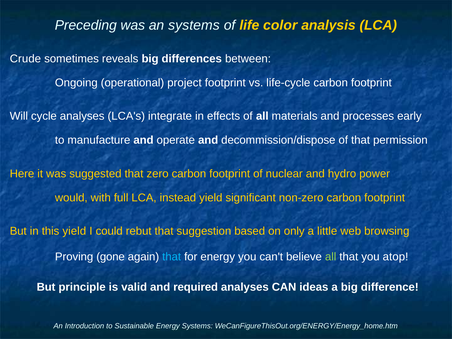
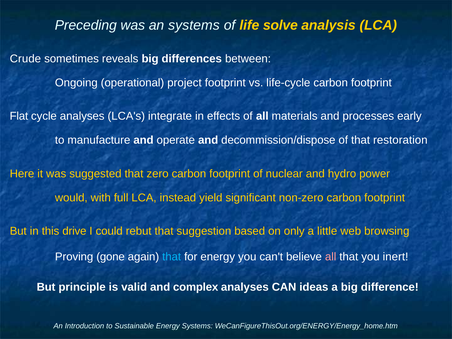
color: color -> solve (280, 25)
Will: Will -> Flat (19, 116)
permission: permission -> restoration (400, 140)
this yield: yield -> drive (74, 231)
all colour: light green -> pink (331, 257)
atop: atop -> inert (396, 257)
required: required -> complex (196, 287)
